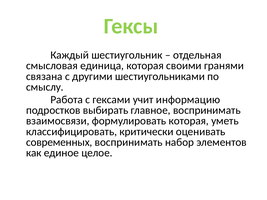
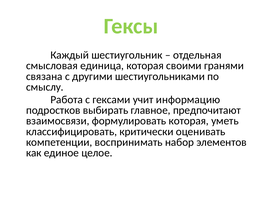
главное воспринимать: воспринимать -> предпочитают (207, 110)
современных: современных -> компетенции (59, 142)
